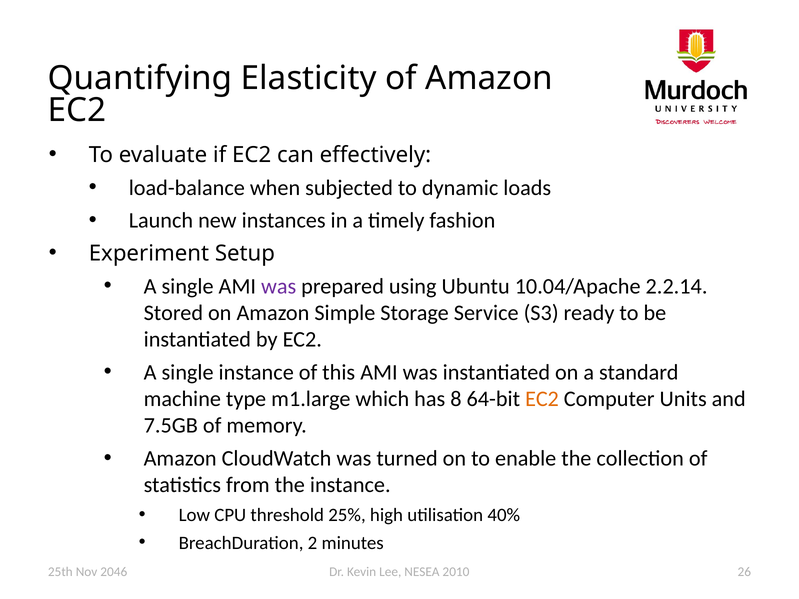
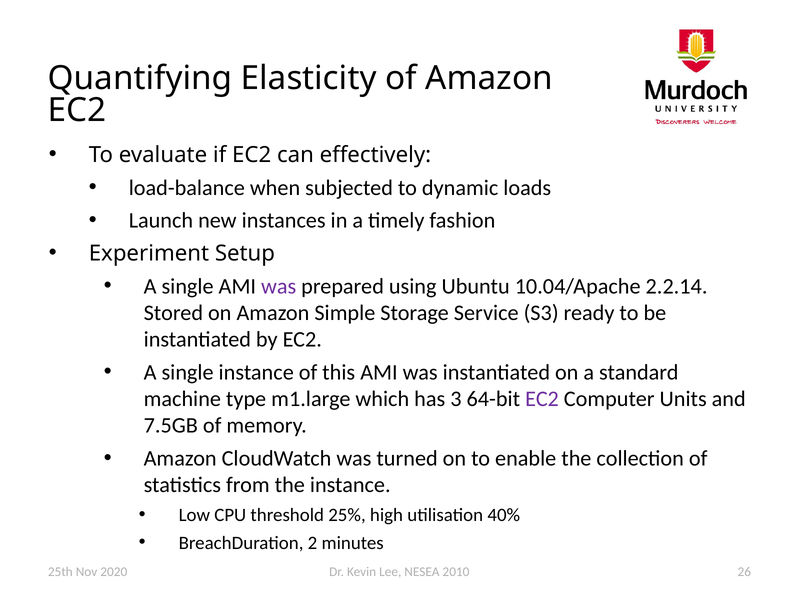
8: 8 -> 3 (456, 399)
EC2 colour: orange -> purple (542, 399)
2046: 2046 -> 2020 (114, 572)
